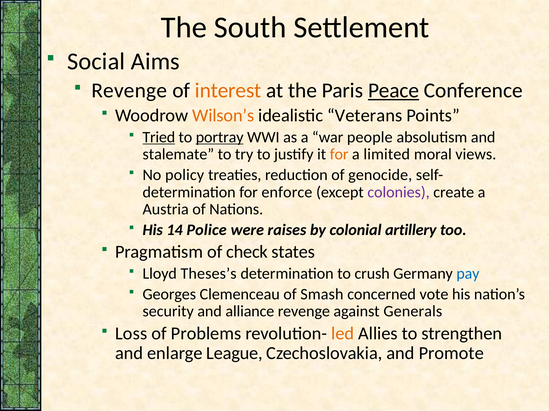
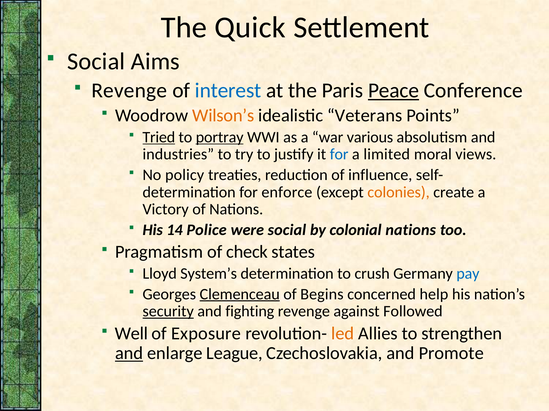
South: South -> Quick (250, 28)
interest colour: orange -> blue (228, 91)
people: people -> various (370, 137)
stalemate: stalemate -> industries (178, 155)
for colour: orange -> blue (339, 155)
genocide: genocide -> influence (380, 175)
colonies colour: purple -> orange (399, 192)
Austria: Austria -> Victory (166, 210)
were raises: raises -> social (287, 230)
colonial artillery: artillery -> nations (411, 230)
Theses’s: Theses’s -> System’s (209, 274)
Clemenceau underline: none -> present (240, 295)
Smash: Smash -> Begins (322, 295)
vote: vote -> help (434, 295)
security underline: none -> present (168, 312)
alliance: alliance -> fighting (250, 312)
Generals: Generals -> Followed (413, 312)
Loss: Loss -> Well (131, 334)
Problems: Problems -> Exposure (206, 334)
and underline: none -> present (129, 354)
